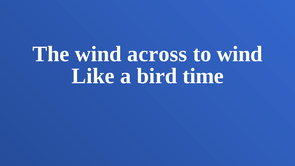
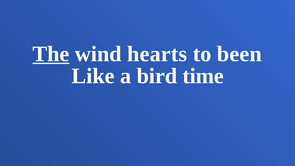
The underline: none -> present (51, 54)
across: across -> hearts (157, 54)
to wind: wind -> been (239, 54)
